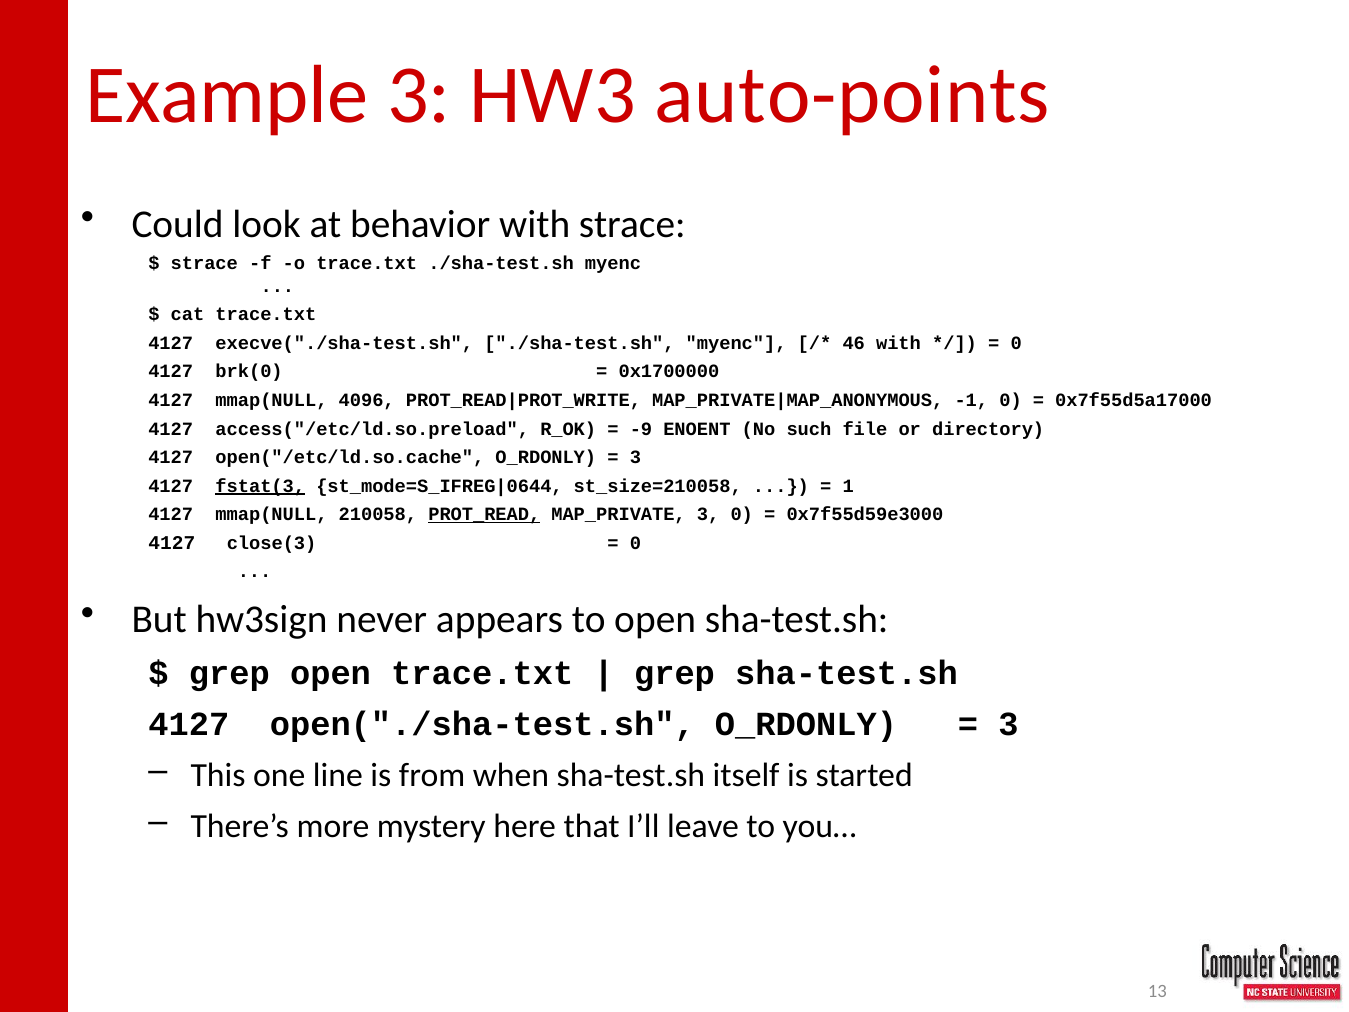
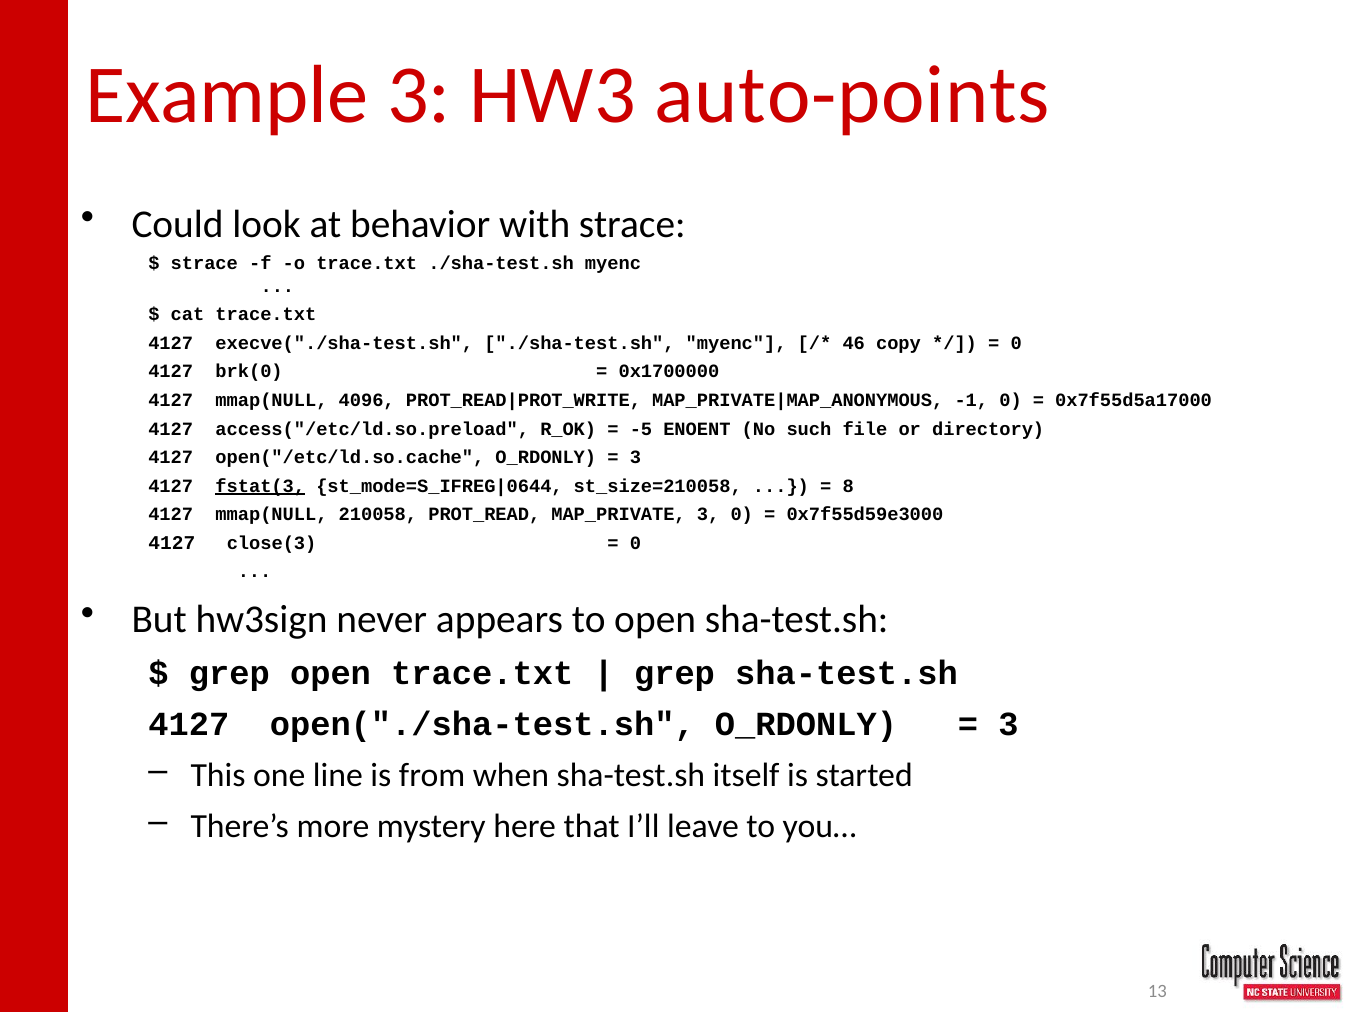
46 with: with -> copy (899, 343)
-9: -9 -> -5 (641, 429)
1: 1 -> 8 (848, 486)
PROT_READ underline: present -> none (484, 514)
